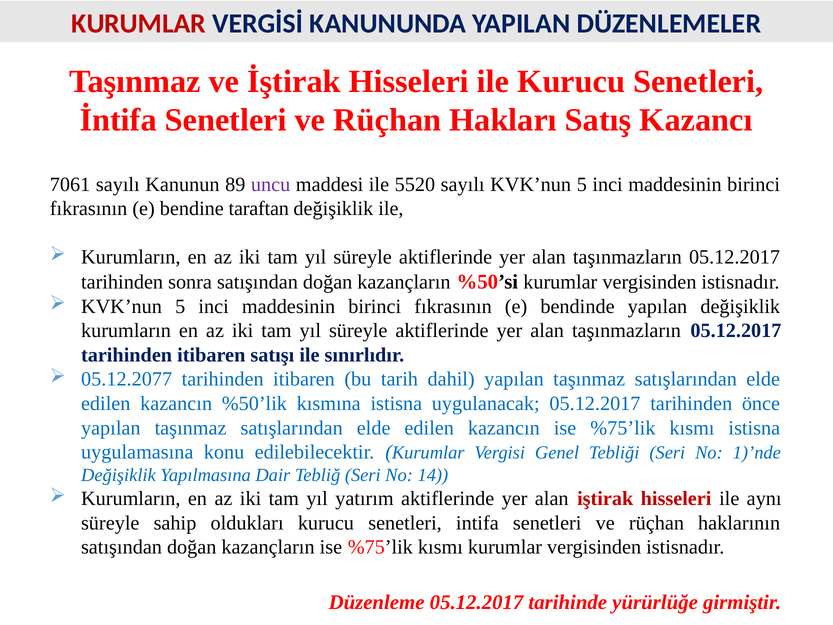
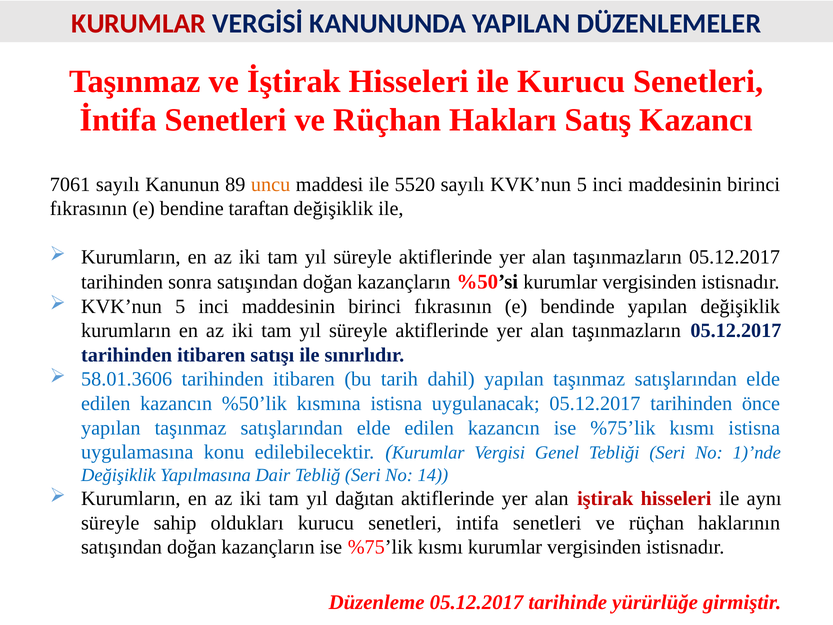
uncu colour: purple -> orange (271, 184)
05.12.2077: 05.12.2077 -> 58.01.3606 (127, 379)
yatırım: yatırım -> dağıtan (365, 498)
